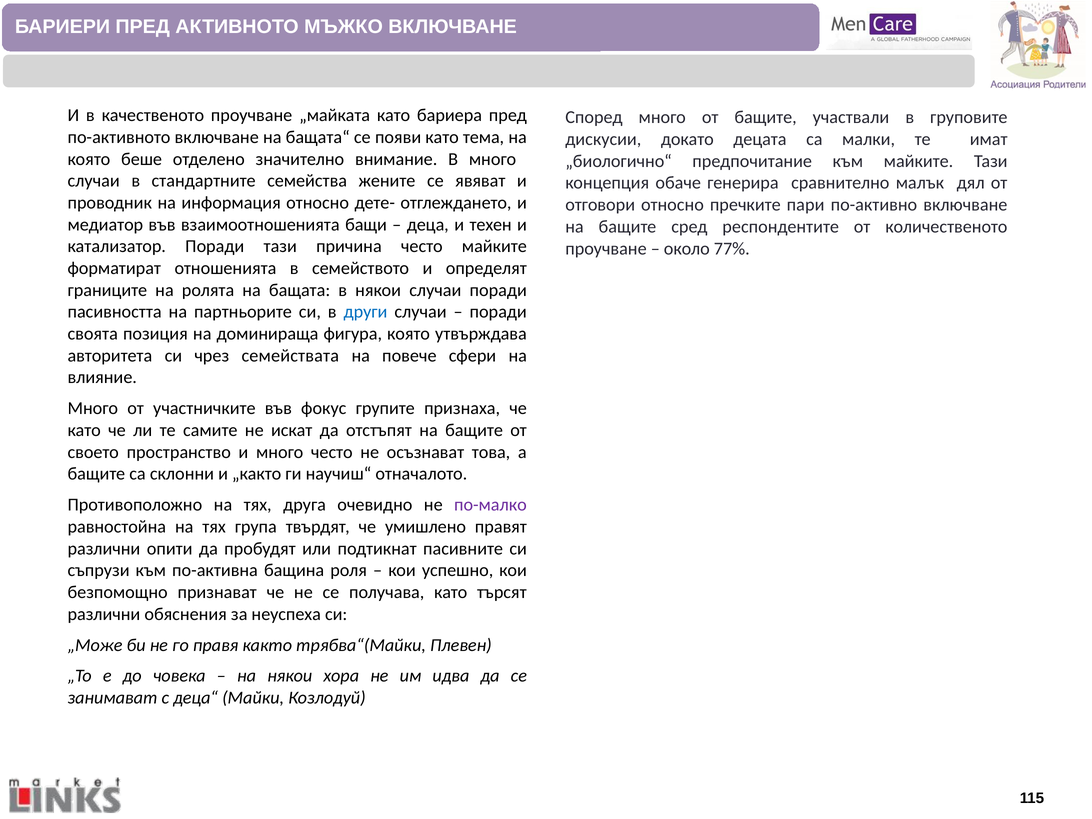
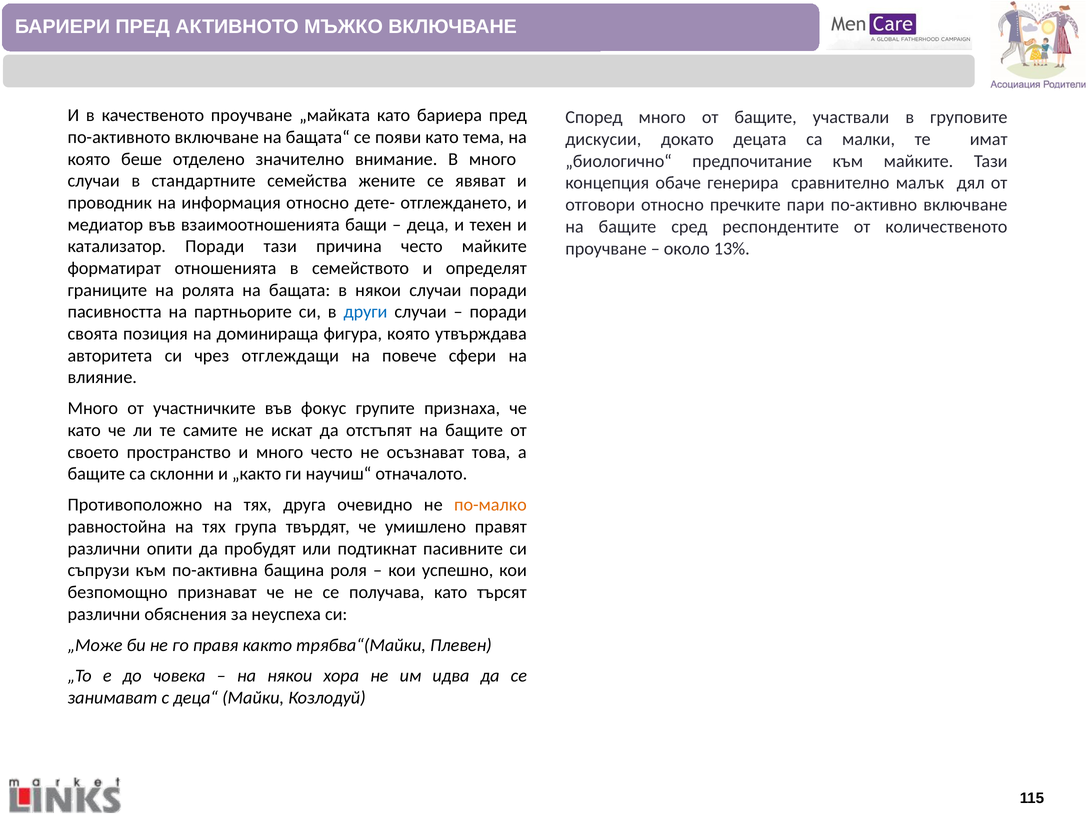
77%: 77% -> 13% (732, 249)
семействата: семействата -> отглеждащи (290, 356)
по-малко colour: purple -> orange (490, 505)
